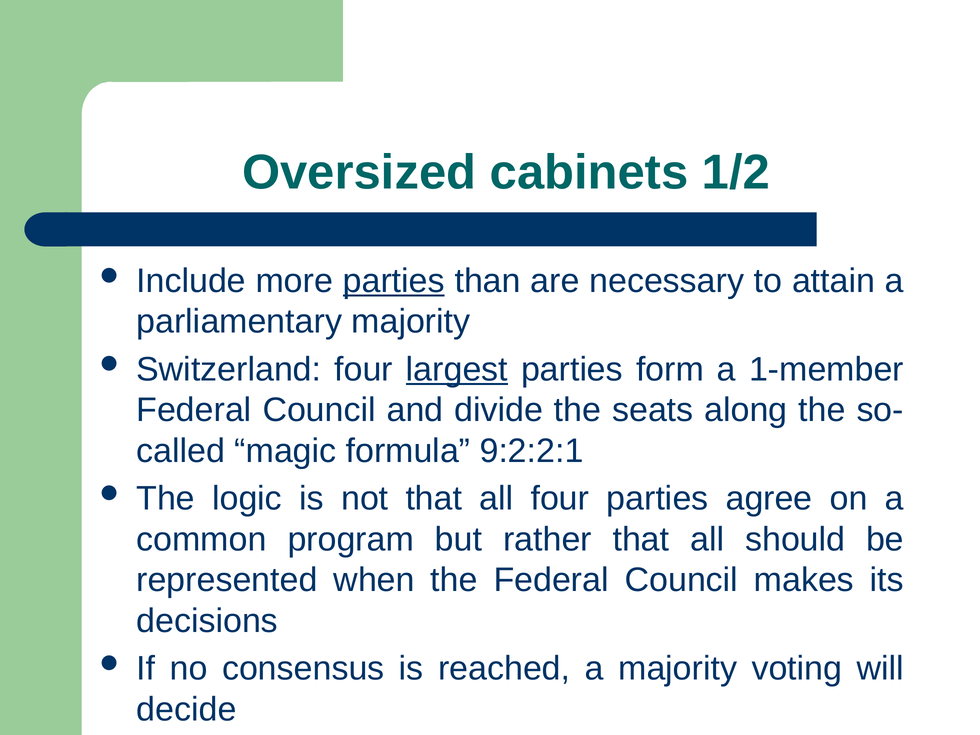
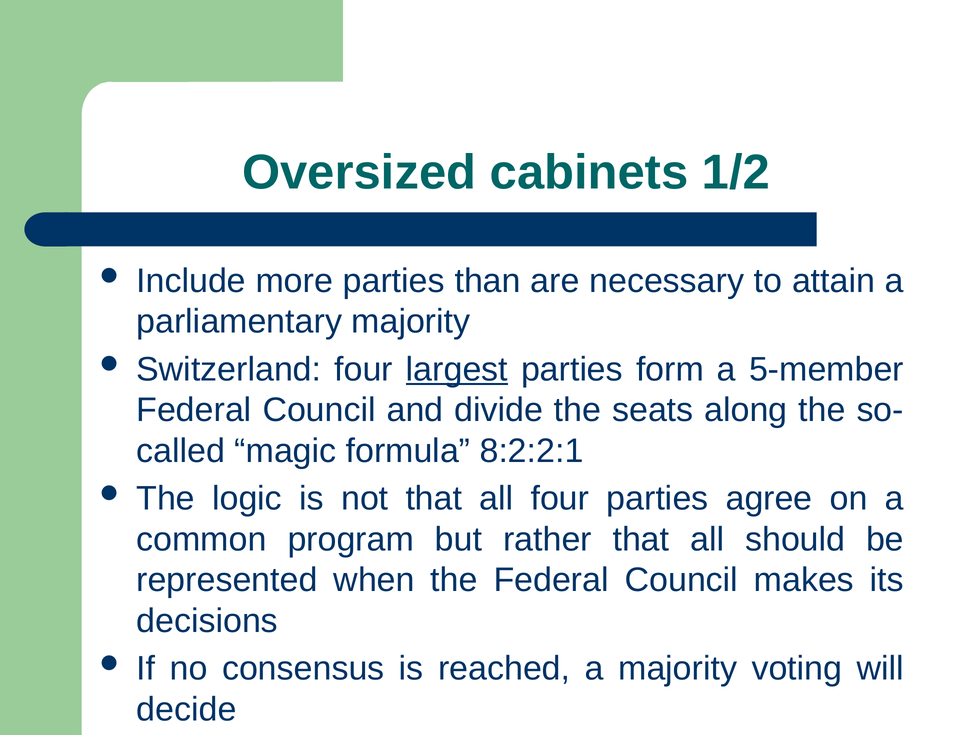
parties underline: present -> none (394, 281)
1-member: 1-member -> 5-member (826, 369)
9:2:2:1: 9:2:2:1 -> 8:2:2:1 (532, 451)
